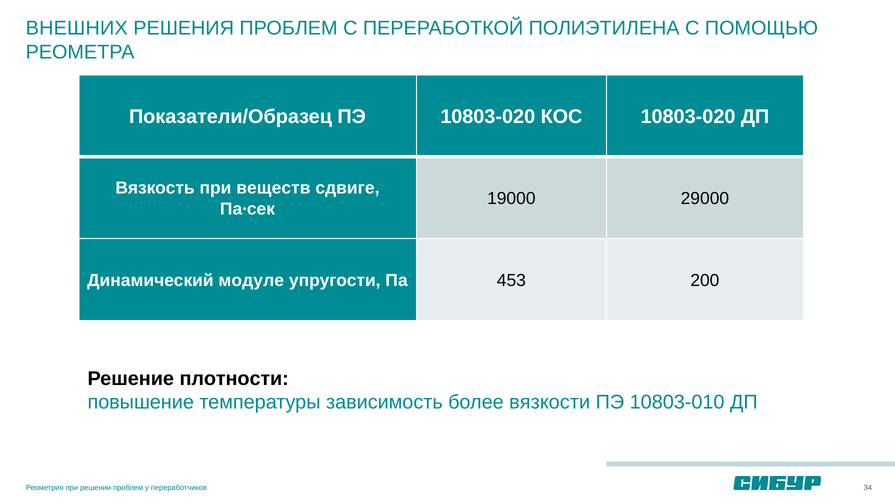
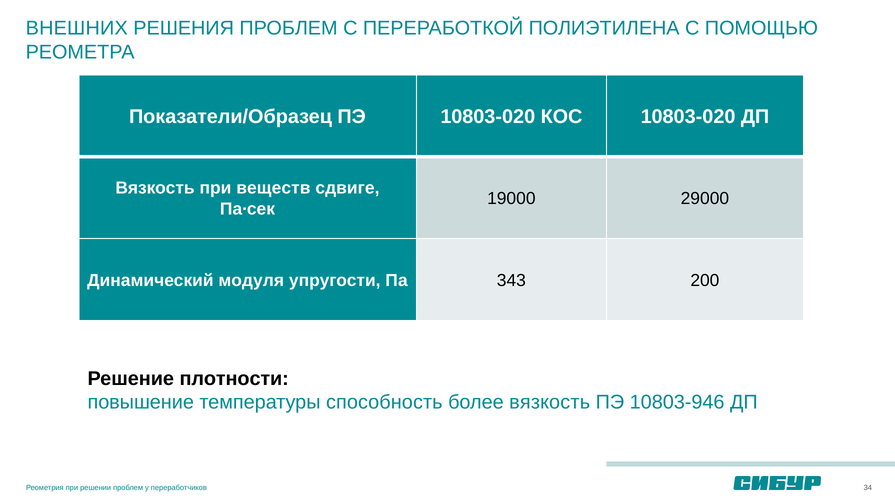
модуле: модуле -> модуля (251, 281)
453: 453 -> 343 (511, 281)
зависимость: зависимость -> способность (384, 403)
более вязкости: вязкости -> вязкость (550, 403)
10803-010: 10803-010 -> 10803-946 (677, 403)
